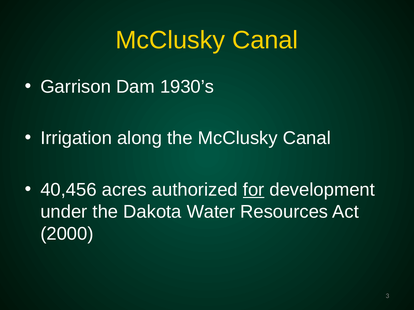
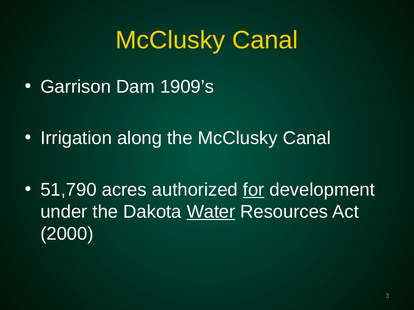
1930’s: 1930’s -> 1909’s (187, 87)
40,456: 40,456 -> 51,790 (69, 190)
Water underline: none -> present (211, 212)
